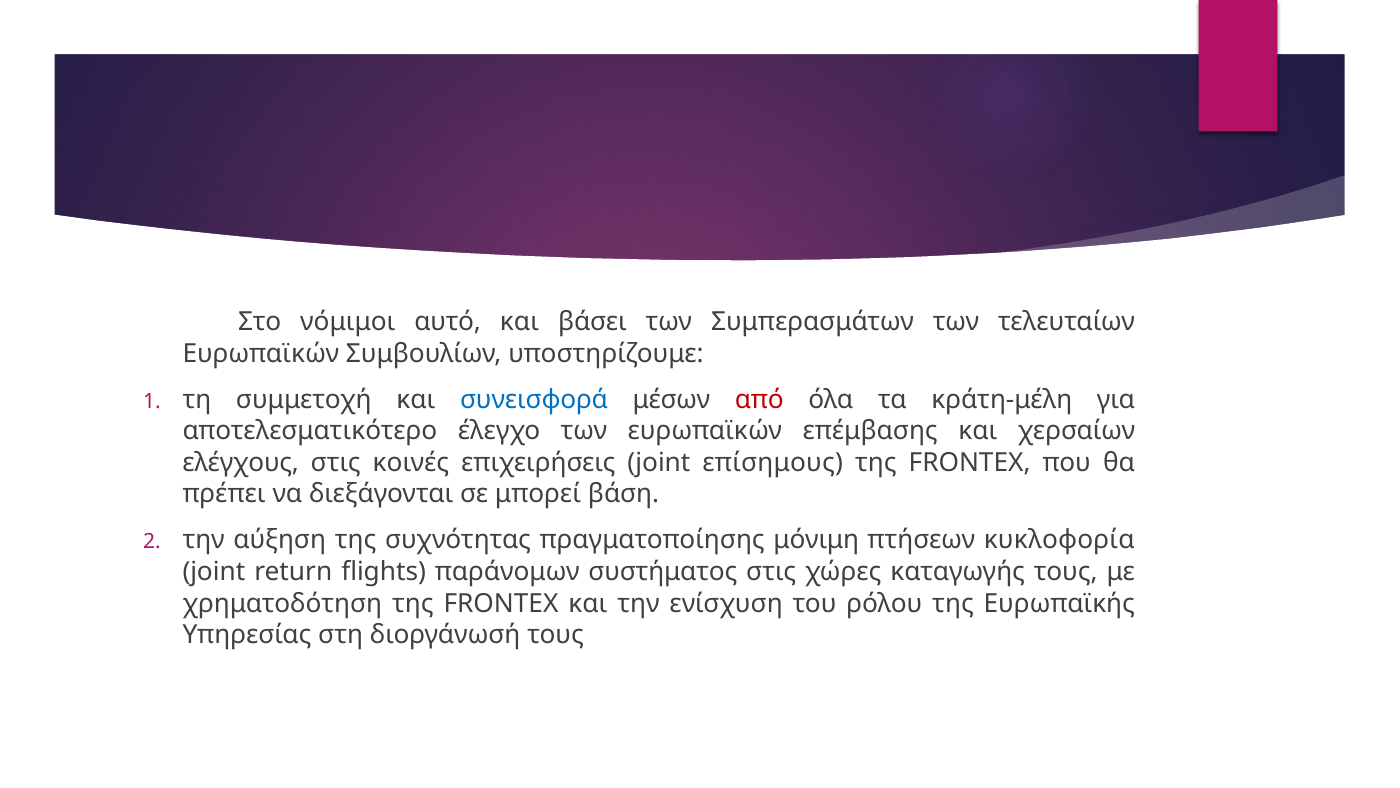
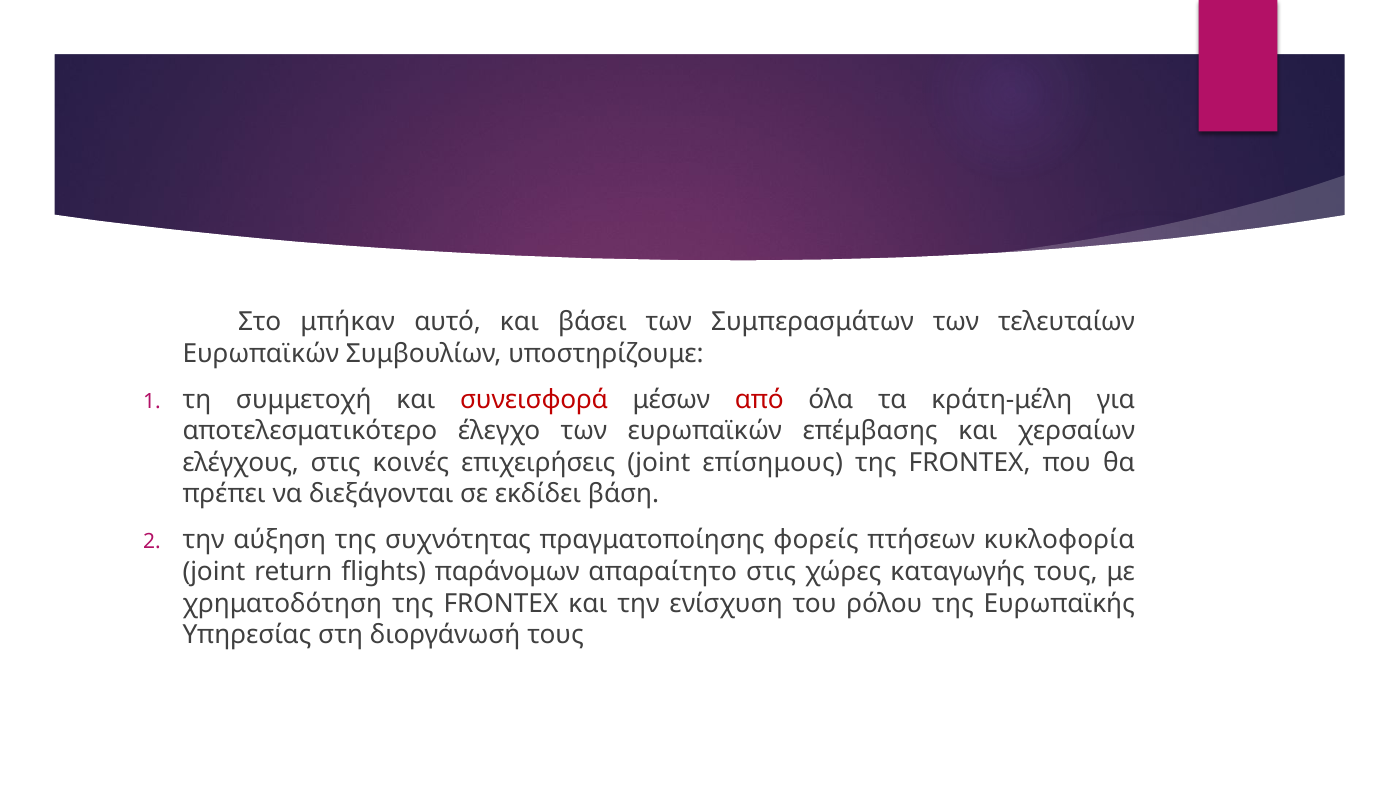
νόμιμοι: νόμιμοι -> μπήκαν (348, 322)
συνεισφορά colour: blue -> red (534, 399)
μπορεί: μπορεί -> εκδίδει (538, 494)
μόνιμη: μόνιμη -> φορείς (816, 540)
συστήματος: συστήματος -> απαραίτητο (663, 571)
